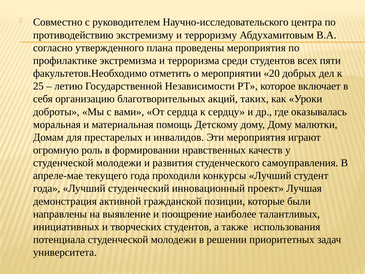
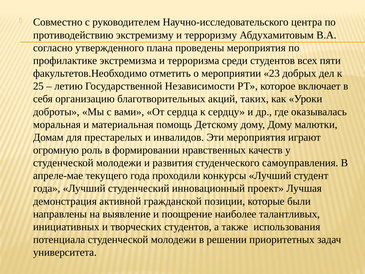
20: 20 -> 23 (272, 73)
